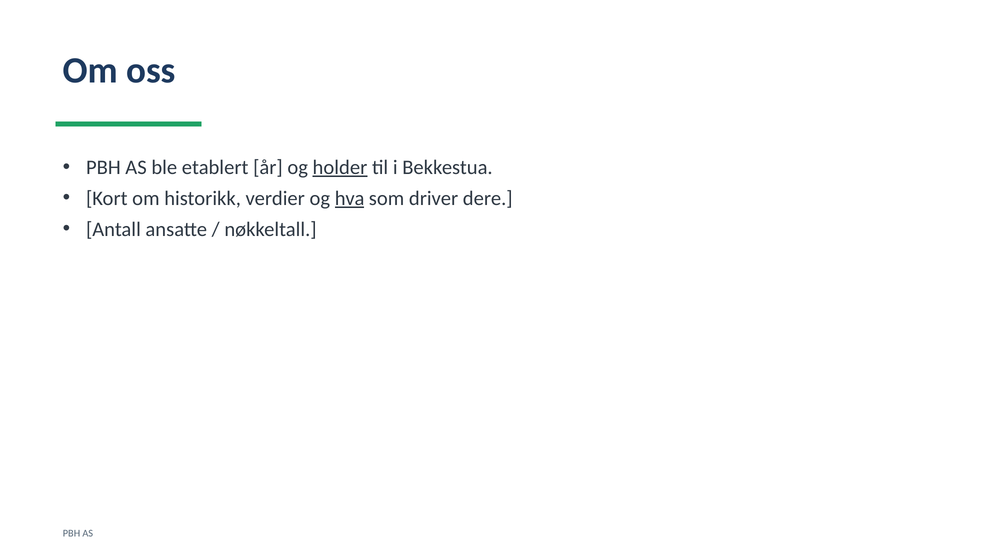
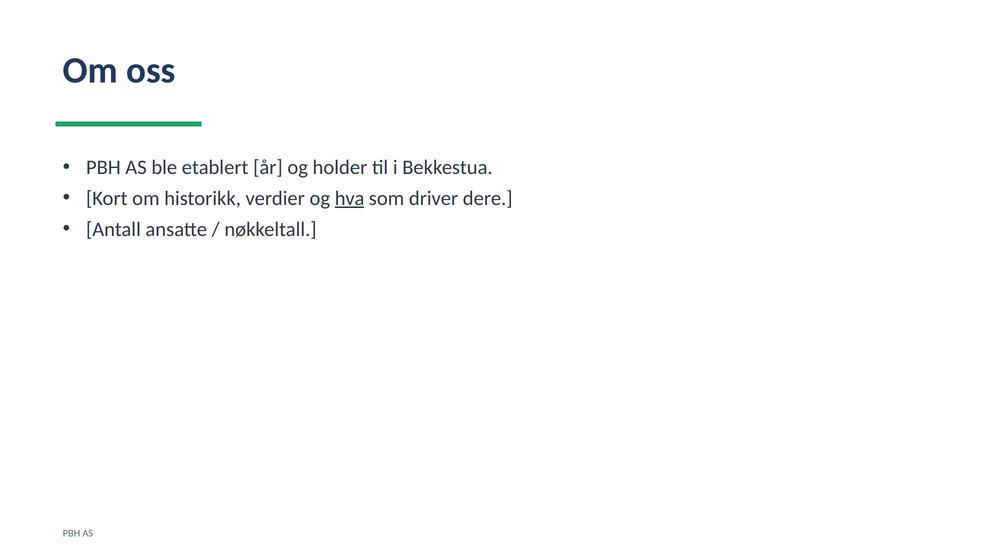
holder underline: present -> none (340, 167)
